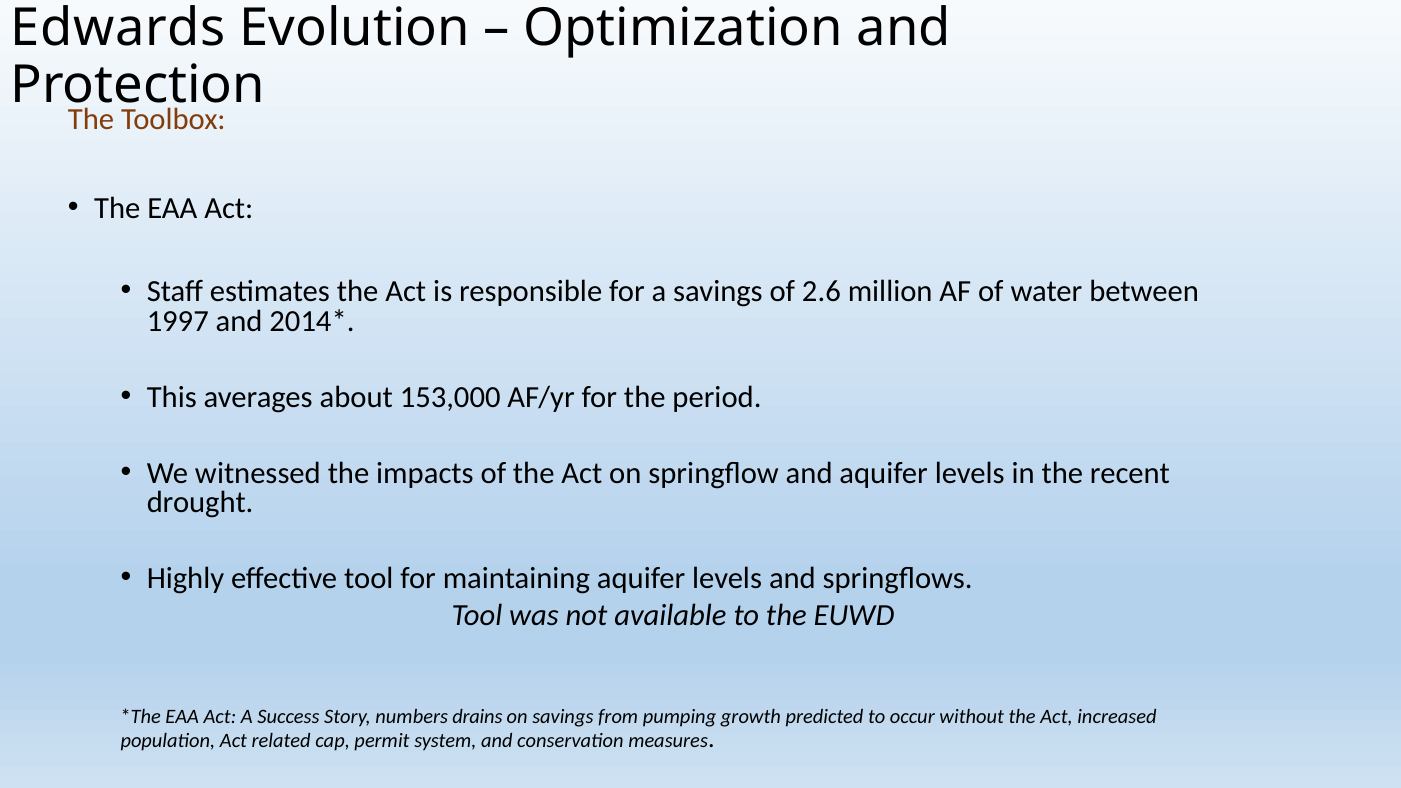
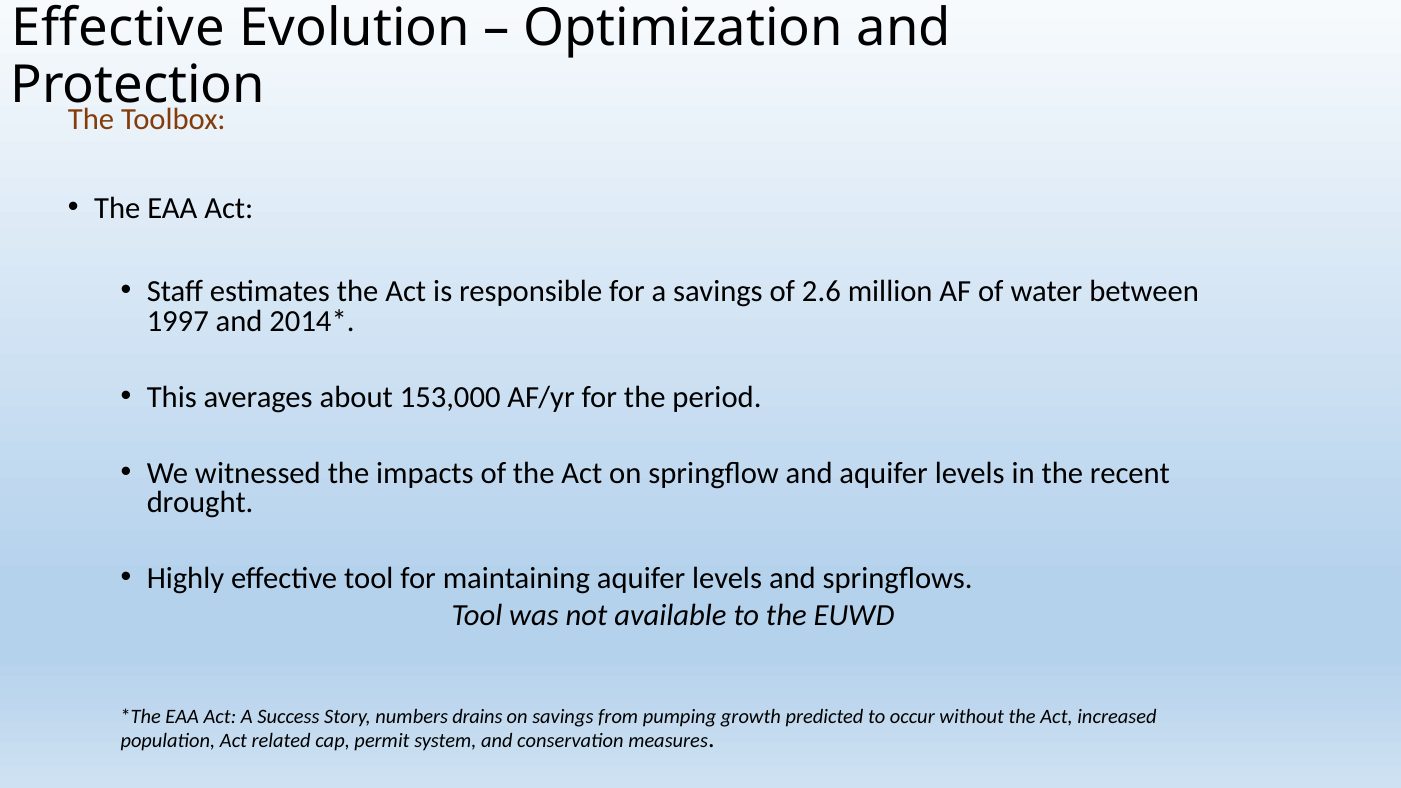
Edwards: Edwards -> Effective (118, 28)
